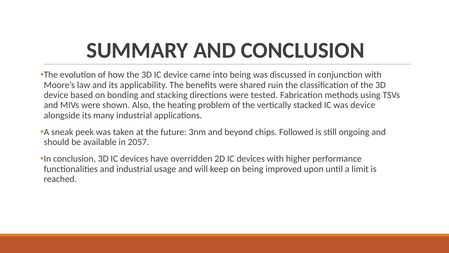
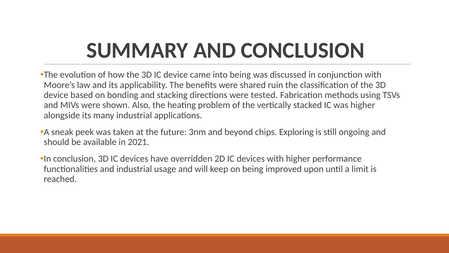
was device: device -> higher (363, 105)
Followed: Followed -> Exploring (296, 132)
2057: 2057 -> 2021 (138, 142)
